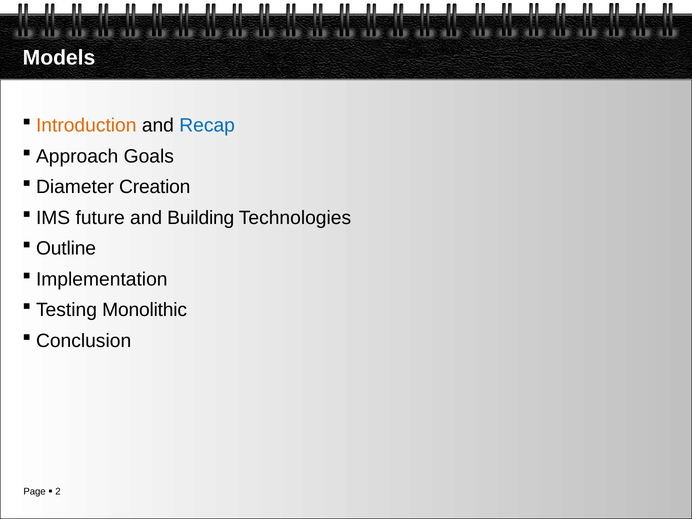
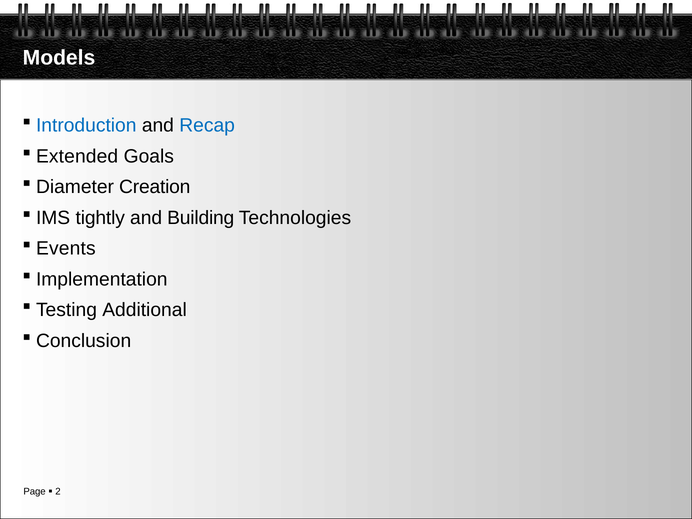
Introduction colour: orange -> blue (86, 126)
Approach: Approach -> Extended (77, 156)
future: future -> tightly (100, 218)
Outline: Outline -> Events (66, 249)
Monolithic: Monolithic -> Additional (145, 310)
